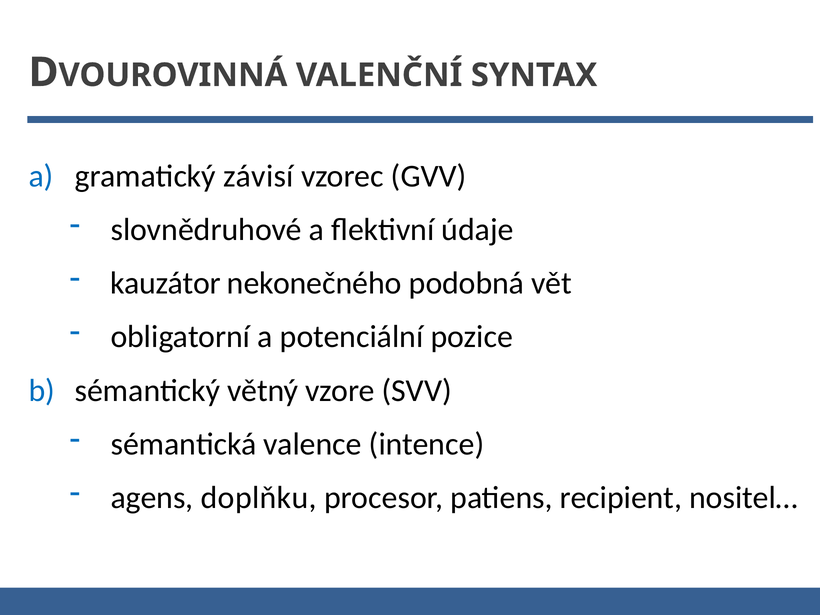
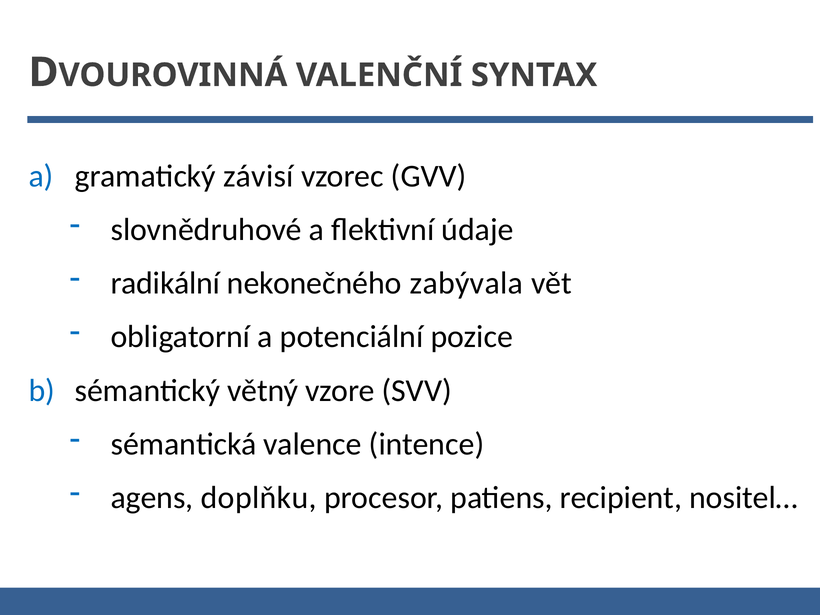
kauzátor: kauzátor -> radikální (165, 283)
podobná: podobná -> zabývala (466, 283)
